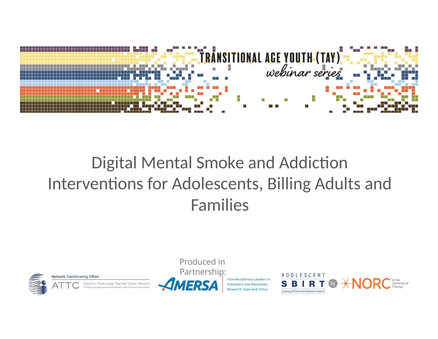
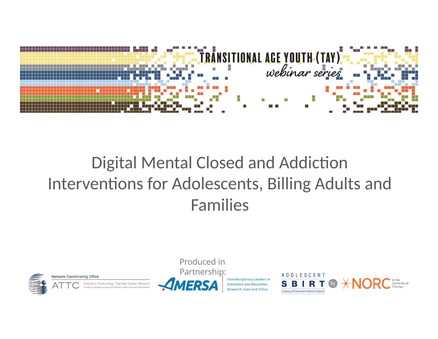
Smoke: Smoke -> Closed (220, 162)
